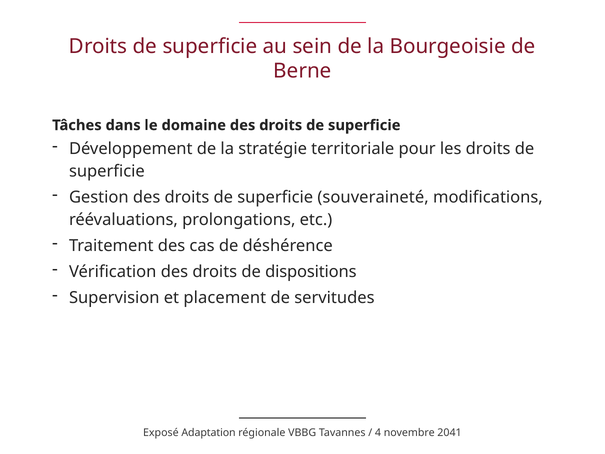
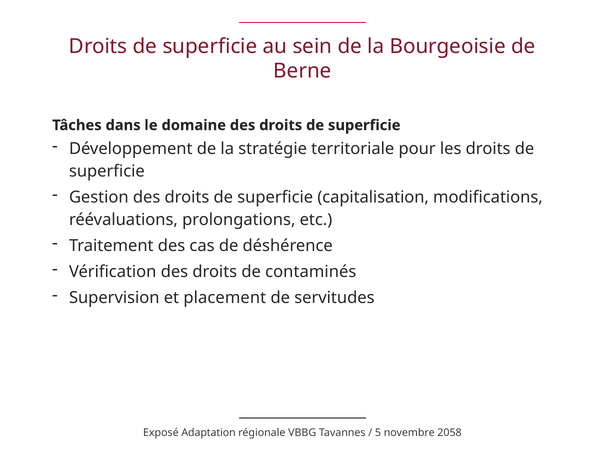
souveraineté: souveraineté -> capitalisation (373, 197)
dispositions: dispositions -> contaminés (311, 272)
4: 4 -> 5 (378, 432)
2041: 2041 -> 2058 (450, 432)
